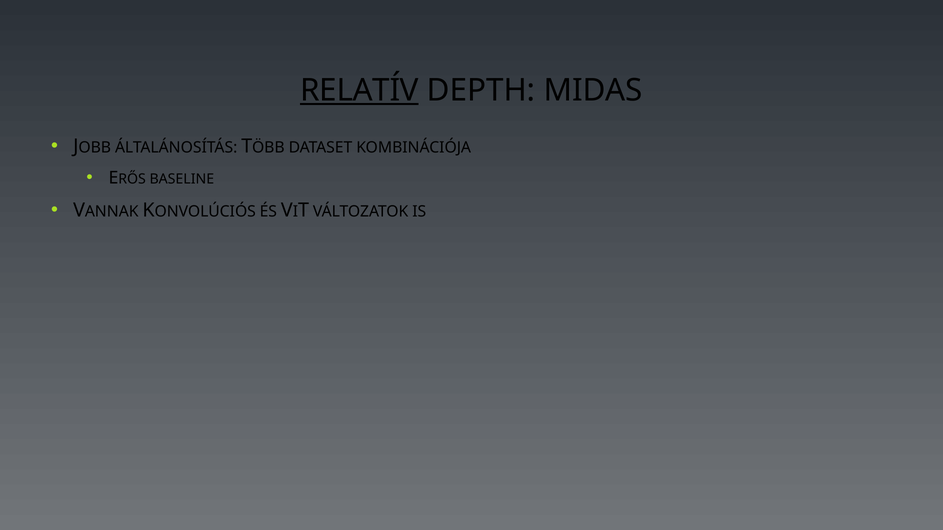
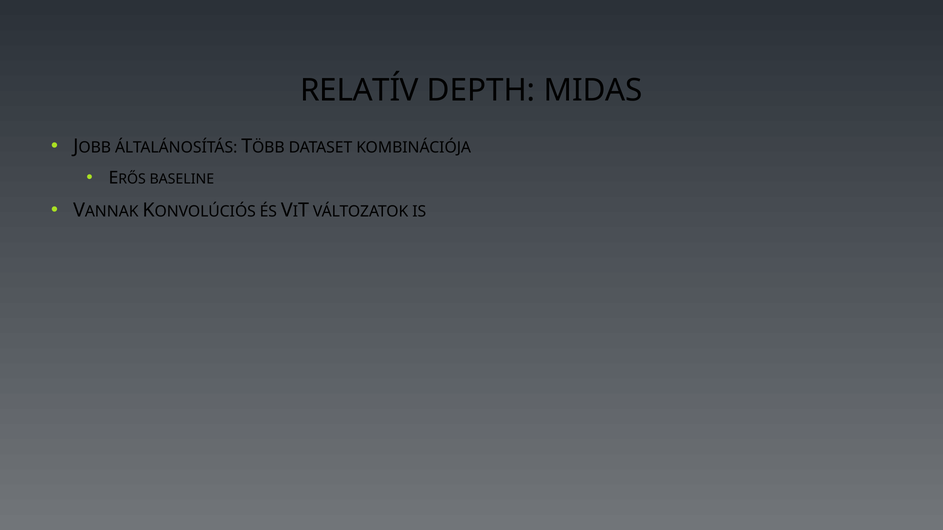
RELATÍV underline: present -> none (359, 91)
